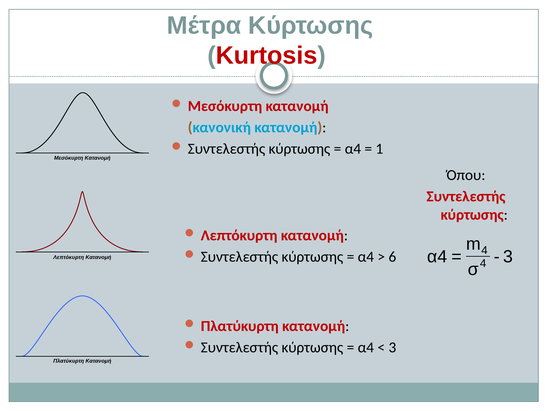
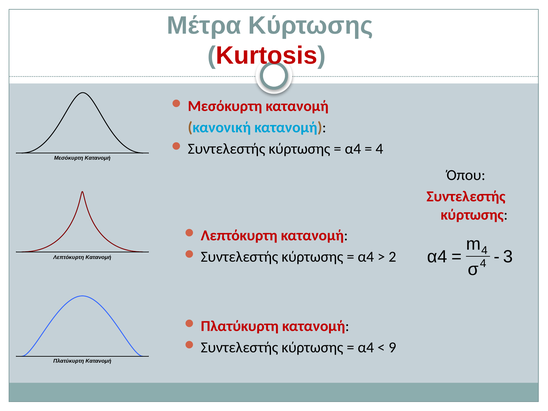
1: 1 -> 4 (379, 149)
6: 6 -> 2 (392, 257)
3: 3 -> 9 (392, 348)
